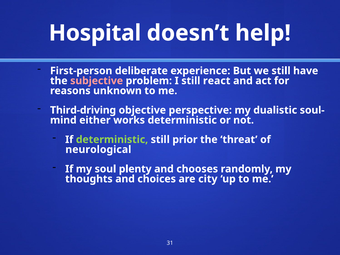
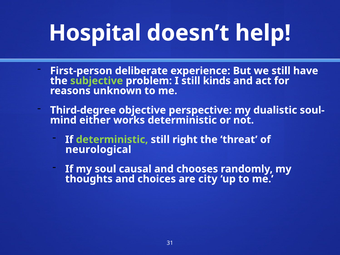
subjective colour: pink -> light green (97, 81)
react: react -> kinds (217, 81)
Third-driving: Third-driving -> Third-degree (83, 110)
prior: prior -> right (185, 140)
plenty: plenty -> causal (135, 169)
